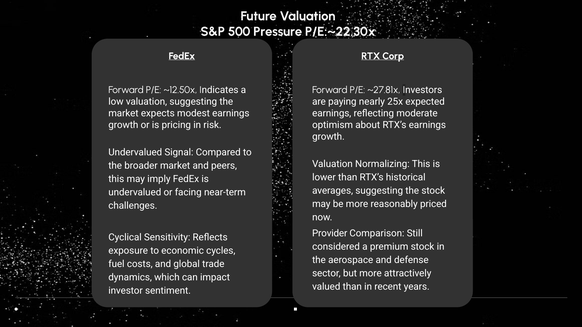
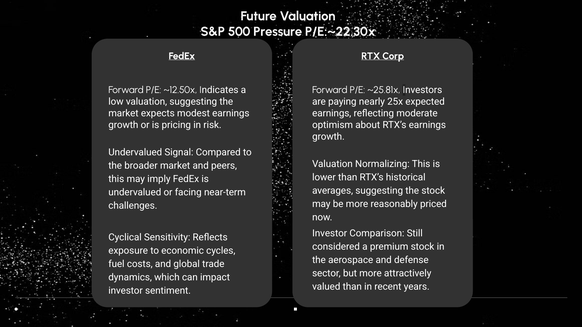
~27.81x: ~27.81x -> ~25.81x (384, 90)
Provider: Provider -> Investor (330, 233)
